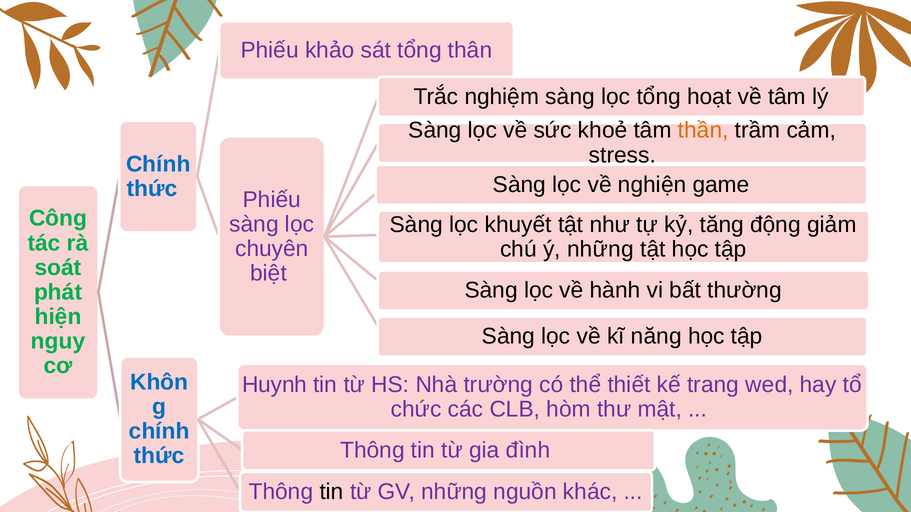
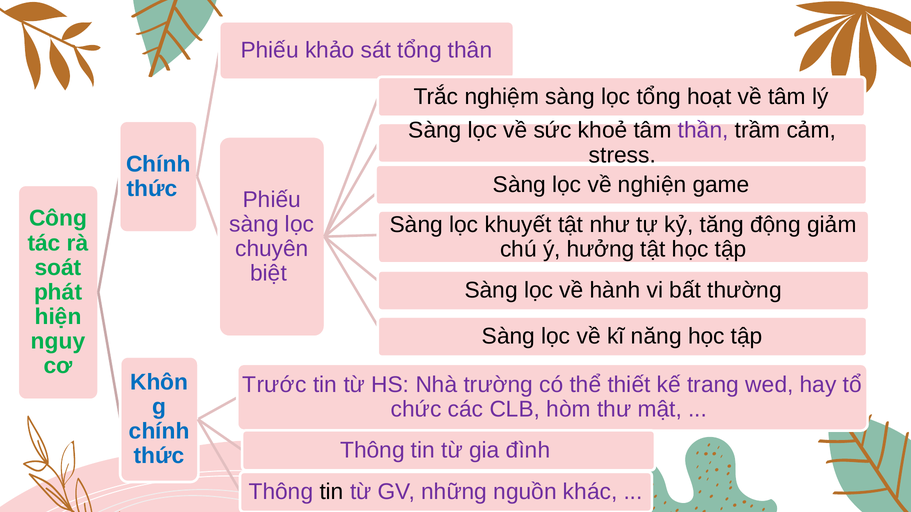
thần colour: orange -> purple (703, 131)
ý những: những -> hưởng (601, 249)
Huynh: Huynh -> Trước (274, 385)
